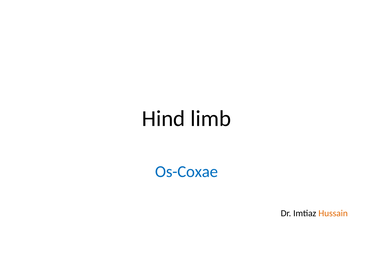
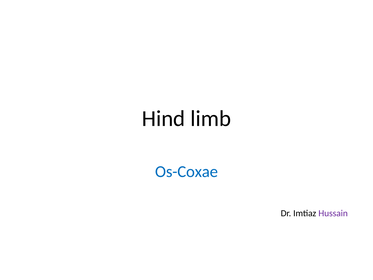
Hussain colour: orange -> purple (333, 213)
